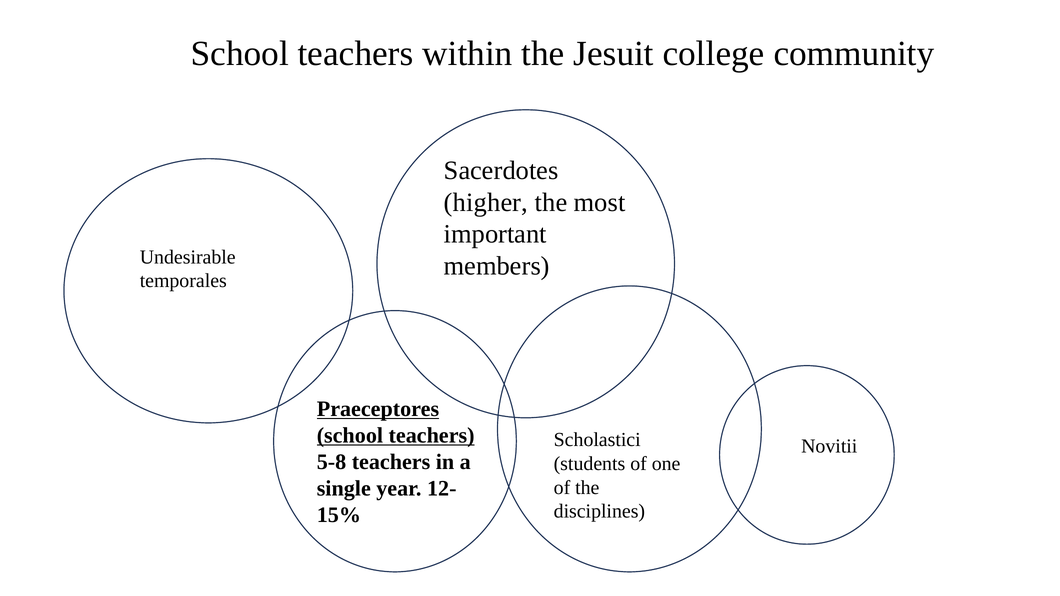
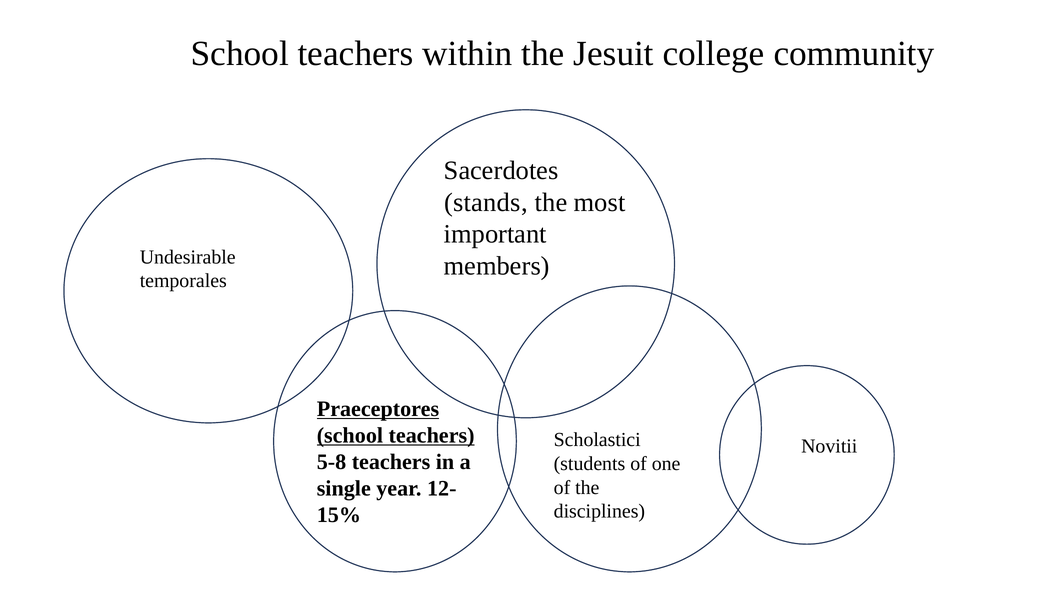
higher: higher -> stands (486, 203)
